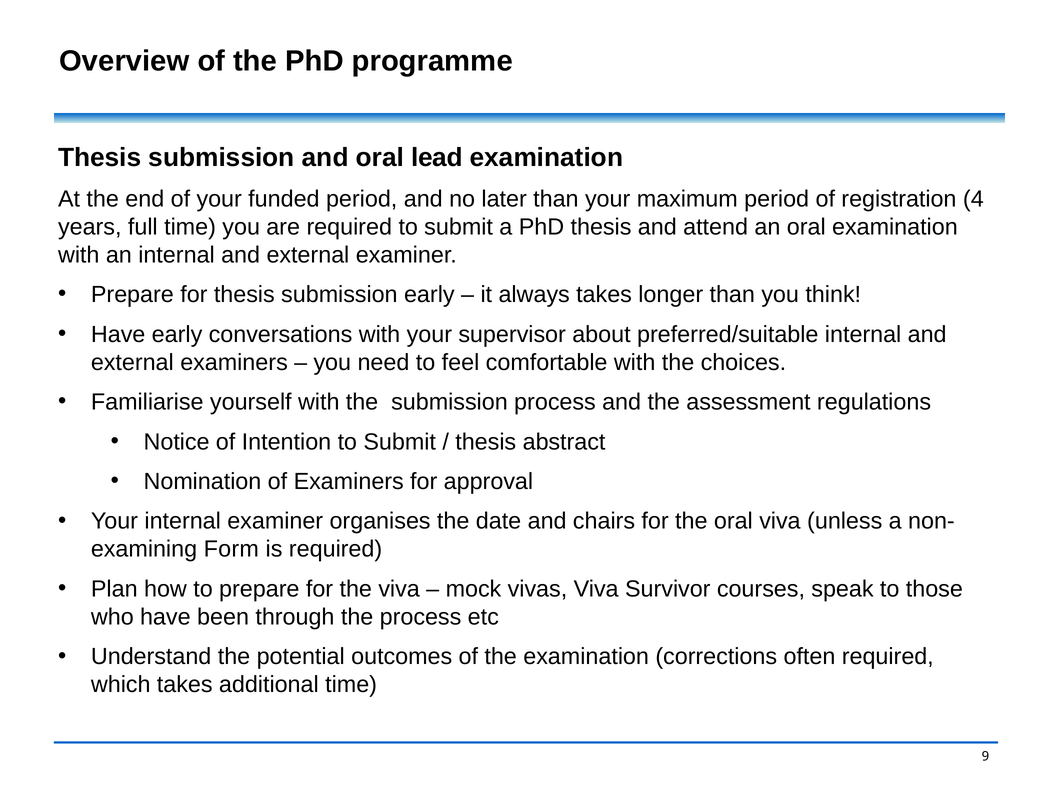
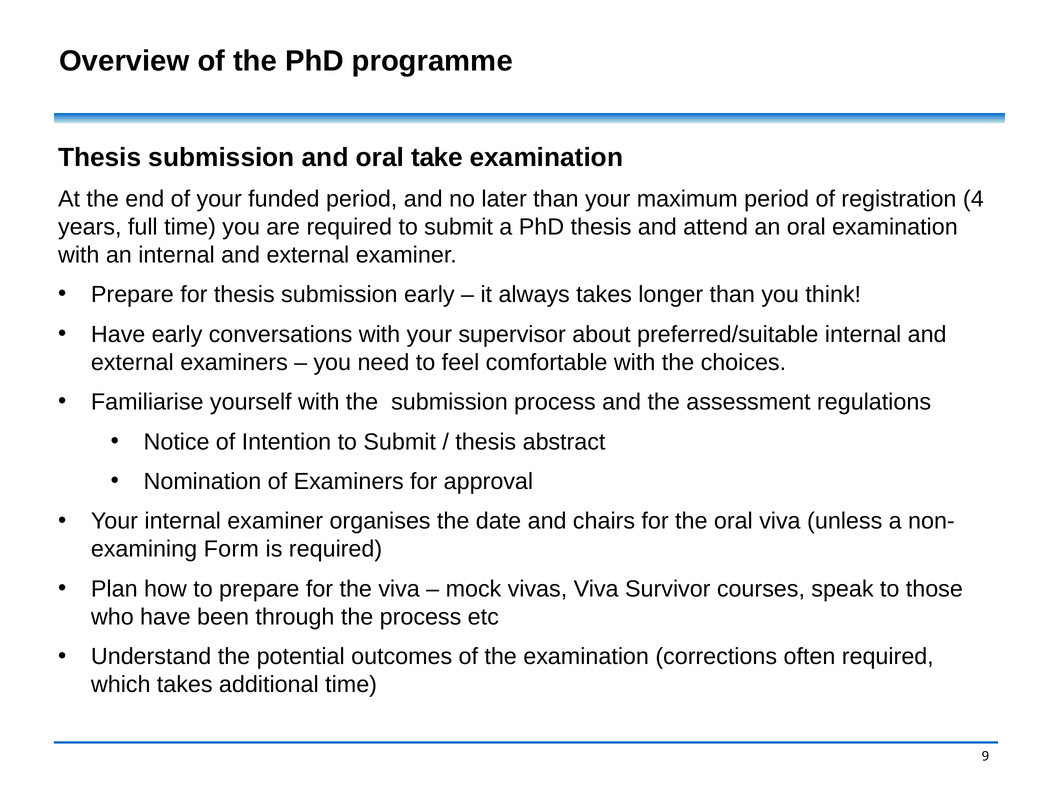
lead: lead -> take (437, 158)
